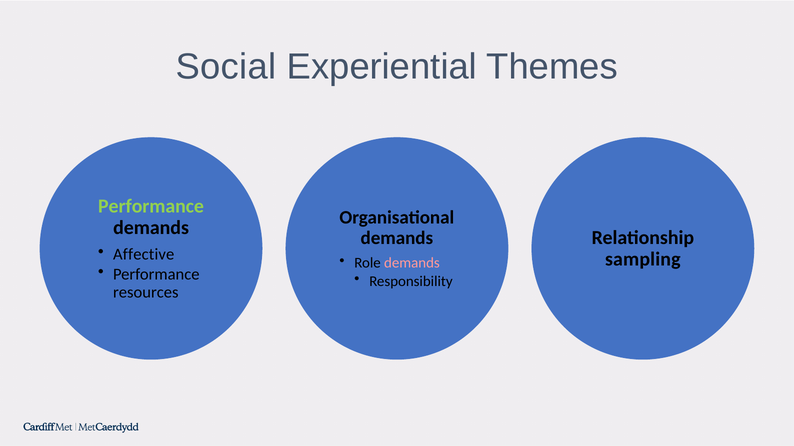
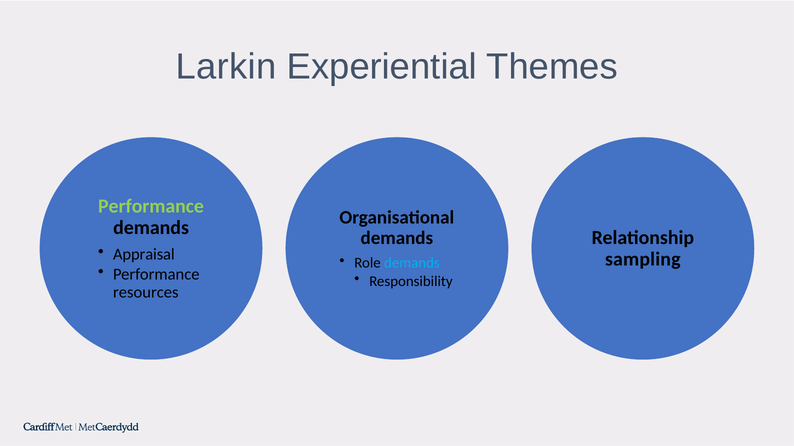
Social: Social -> Larkin (226, 67)
Affective: Affective -> Appraisal (144, 254)
demands colour: pink -> light blue (412, 263)
